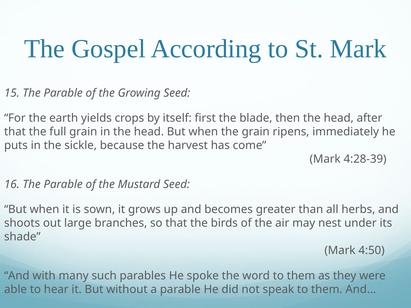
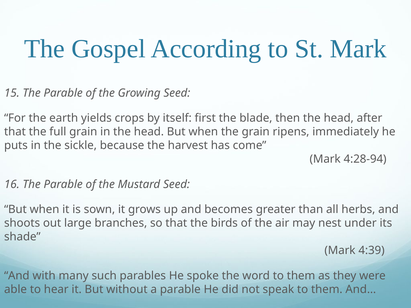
4:28-39: 4:28-39 -> 4:28-94 (365, 159)
4:50: 4:50 -> 4:39 (372, 251)
